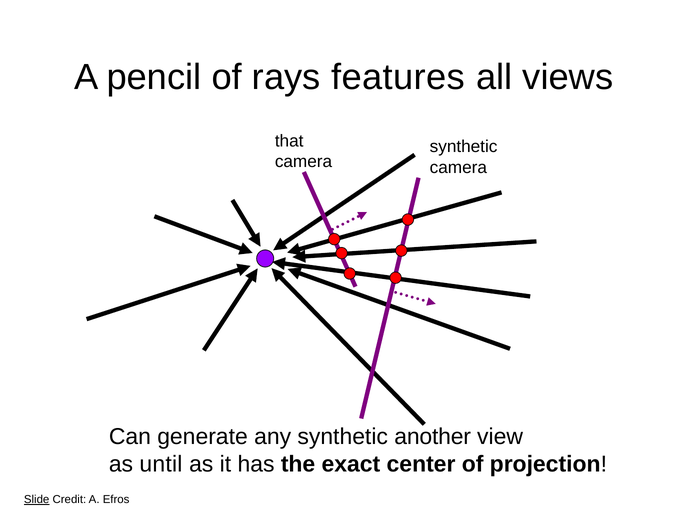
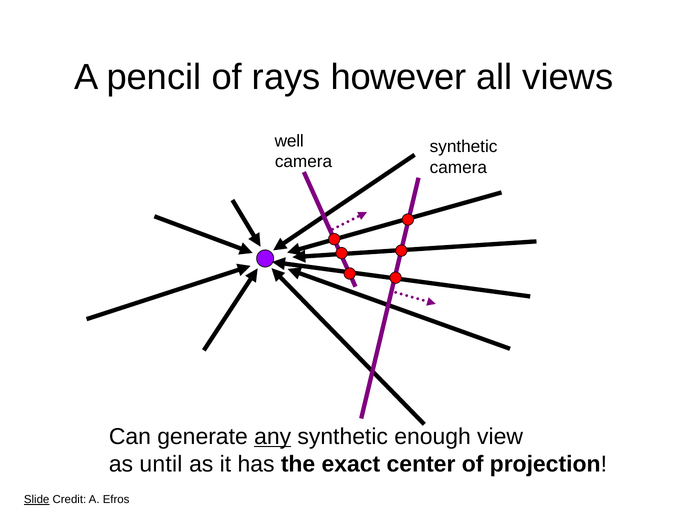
features: features -> however (398, 77)
that: that -> well (289, 141)
any underline: none -> present (273, 437)
another: another -> enough (433, 437)
